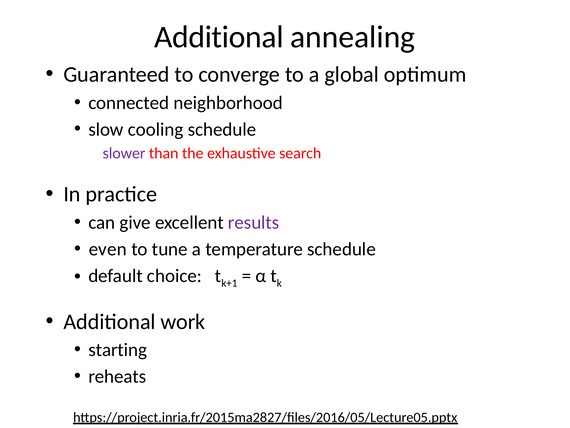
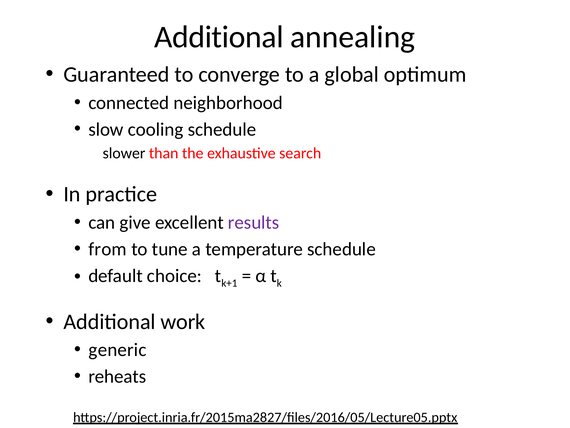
slower colour: purple -> black (124, 153)
even: even -> from (108, 249)
starting: starting -> generic (118, 350)
